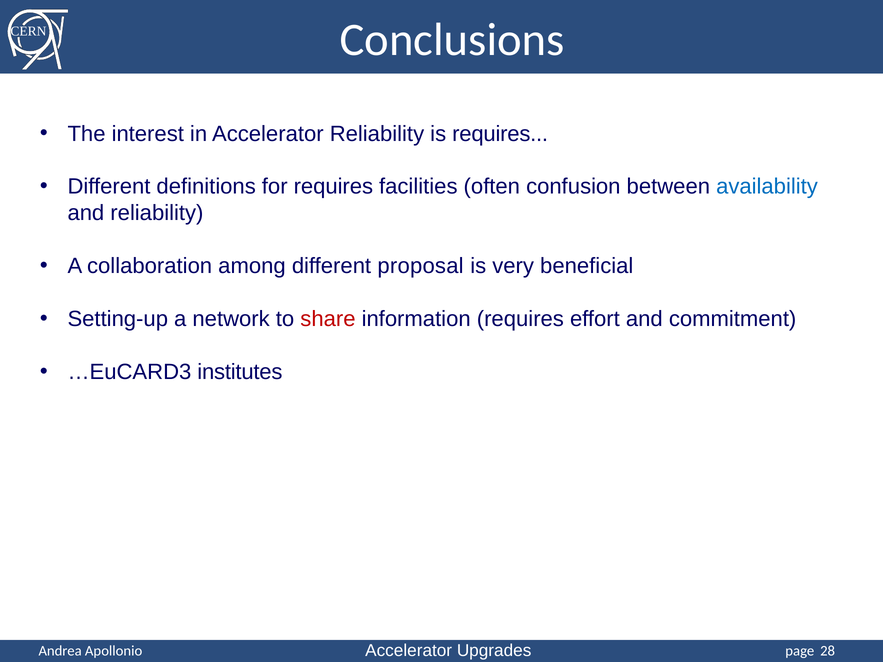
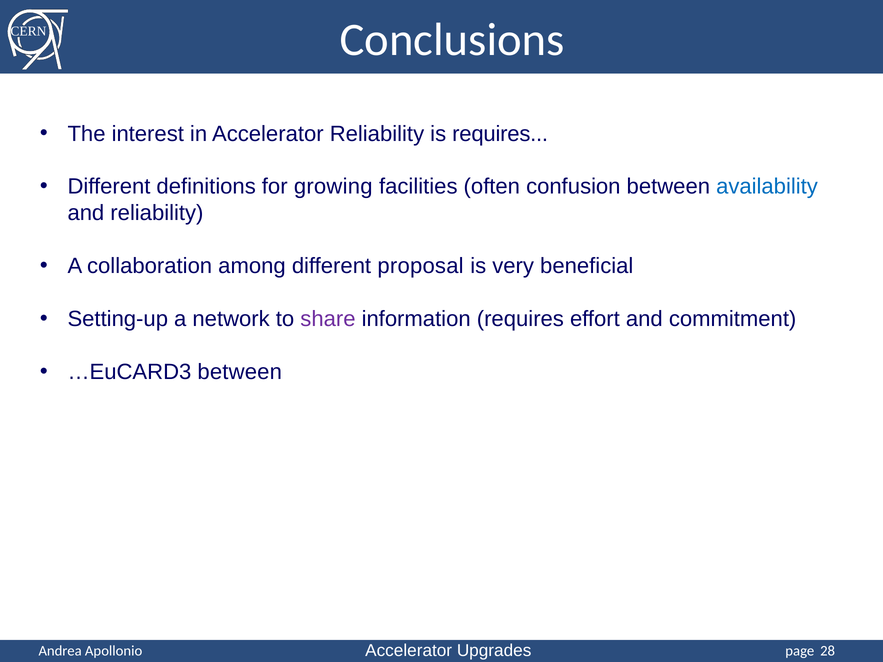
for requires: requires -> growing (333, 187)
share colour: red -> purple (328, 319)
…EuCARD3 institutes: institutes -> between (240, 372)
